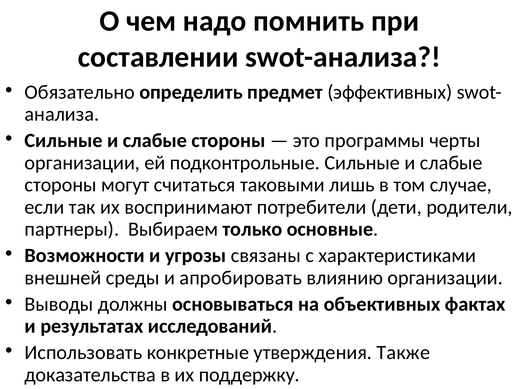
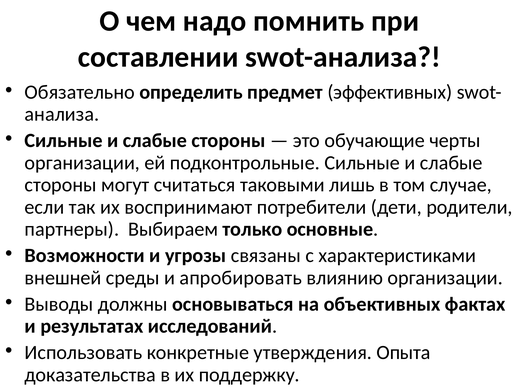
программы: программы -> обучающие (375, 141)
Также: Также -> Опыта (404, 353)
